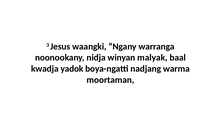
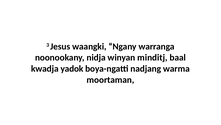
malyak: malyak -> minditj (152, 57)
